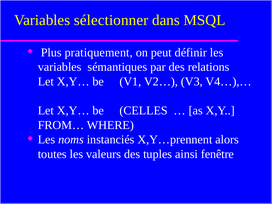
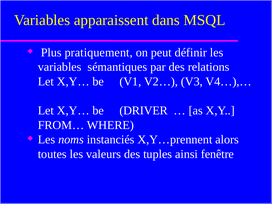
sélectionner: sélectionner -> apparaissent (111, 20)
CELLES: CELLES -> DRIVER (144, 111)
